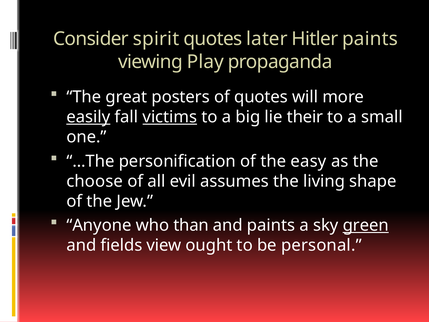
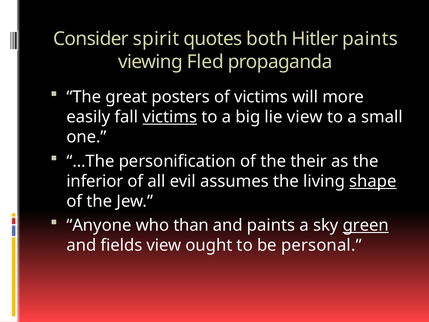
later: later -> both (267, 39)
Play: Play -> Fled (205, 62)
of quotes: quotes -> victims (261, 97)
easily underline: present -> none (88, 117)
lie their: their -> view (305, 117)
easy: easy -> their (309, 161)
choose: choose -> inferior (95, 181)
shape underline: none -> present (373, 181)
